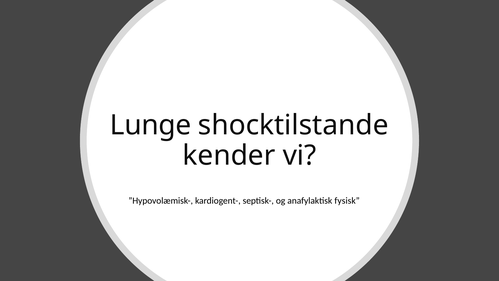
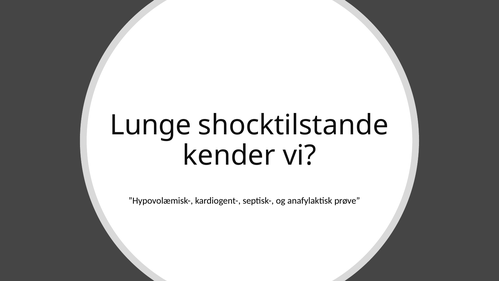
fysisk: fysisk -> prøve (347, 201)
